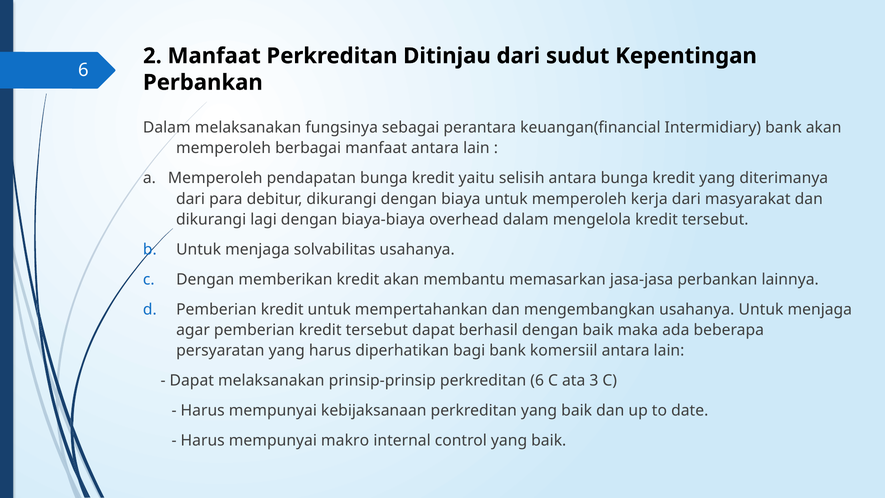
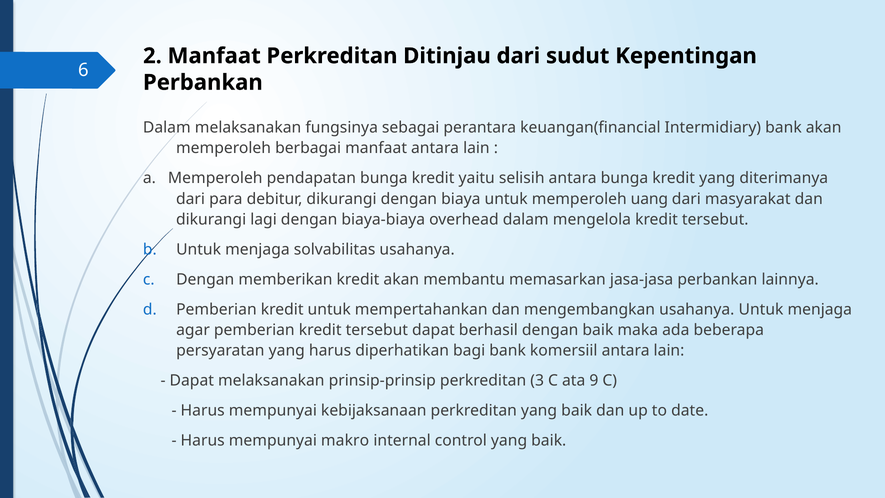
kerja: kerja -> uang (649, 199)
perkreditan 6: 6 -> 3 (537, 381)
3: 3 -> 9 (594, 381)
